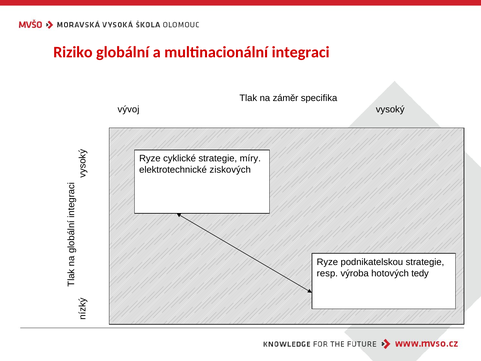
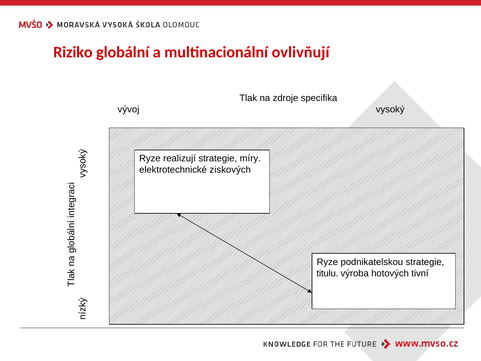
integraci: integraci -> ovlivňují (301, 52)
záměr: záměr -> zdroje (285, 98)
cyklické: cyklické -> realizují (180, 158)
resp: resp -> titulu (327, 273)
tedy: tedy -> tivní (420, 273)
